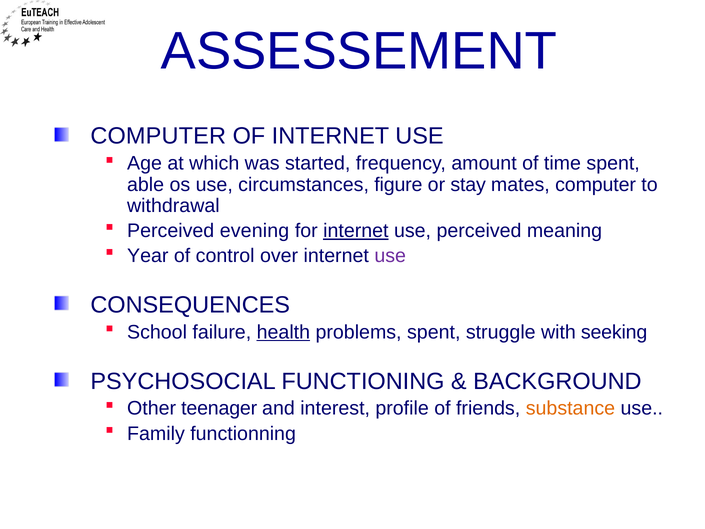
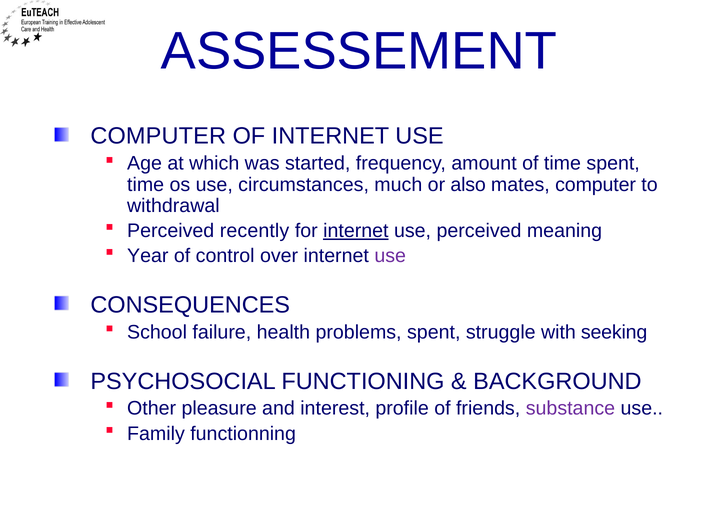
able: able -> time (146, 184)
figure: figure -> much (398, 184)
stay: stay -> also (468, 184)
evening: evening -> recently (255, 231)
health underline: present -> none (283, 332)
teenager: teenager -> pleasure (219, 408)
substance colour: orange -> purple (570, 408)
